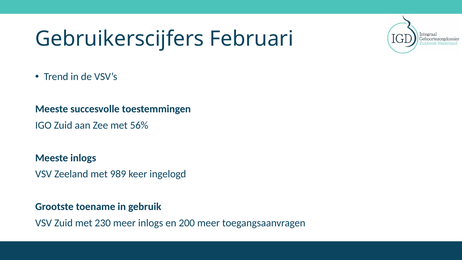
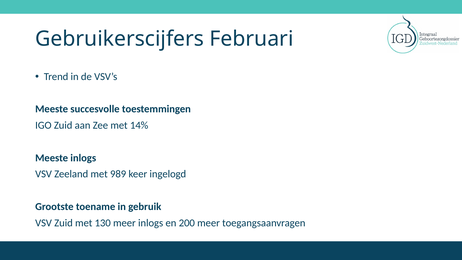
56%: 56% -> 14% (139, 125)
230: 230 -> 130 (103, 223)
